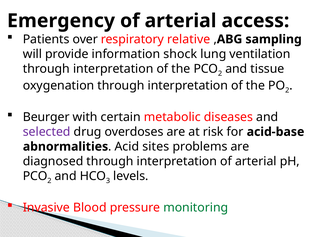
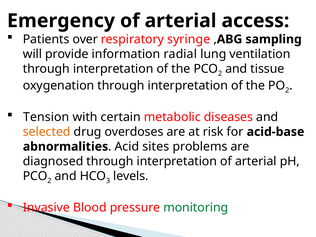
relative: relative -> syringe (189, 39)
shock: shock -> radial (180, 54)
Beurger: Beurger -> Tension (46, 117)
selected colour: purple -> orange (47, 132)
